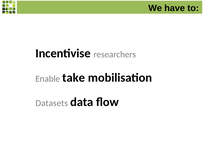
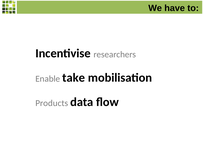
Datasets: Datasets -> Products (52, 103)
